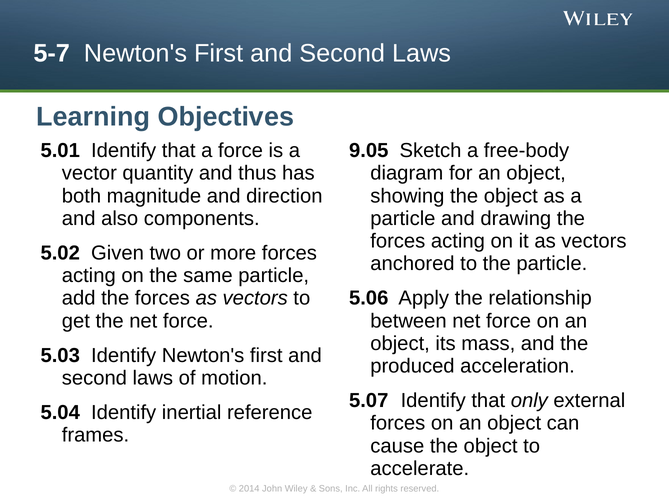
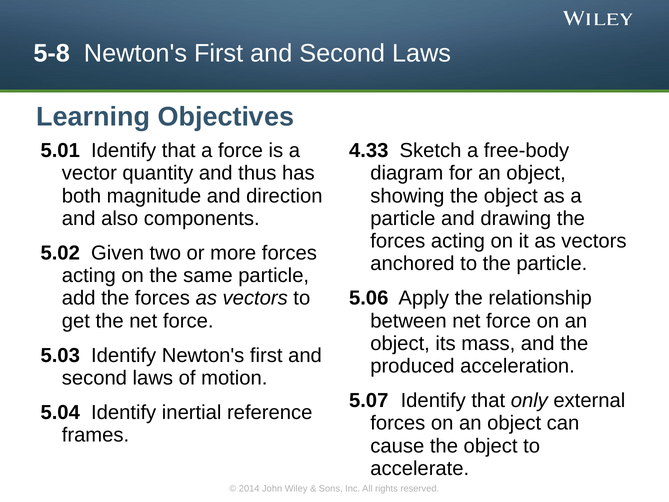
5-7: 5-7 -> 5-8 (52, 54)
9.05: 9.05 -> 4.33 (369, 151)
